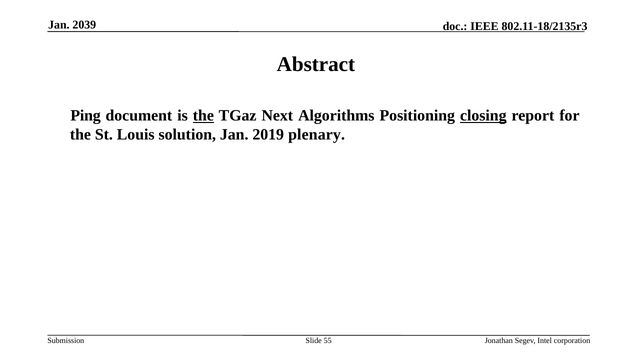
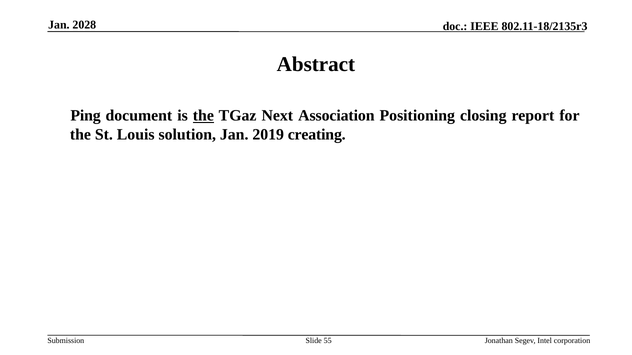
2039: 2039 -> 2028 (84, 25)
Algorithms: Algorithms -> Association (336, 116)
closing underline: present -> none (483, 116)
plenary: plenary -> creating (317, 135)
